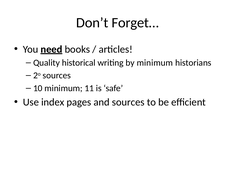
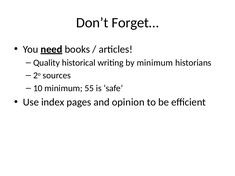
11: 11 -> 55 (89, 88)
and sources: sources -> opinion (128, 102)
